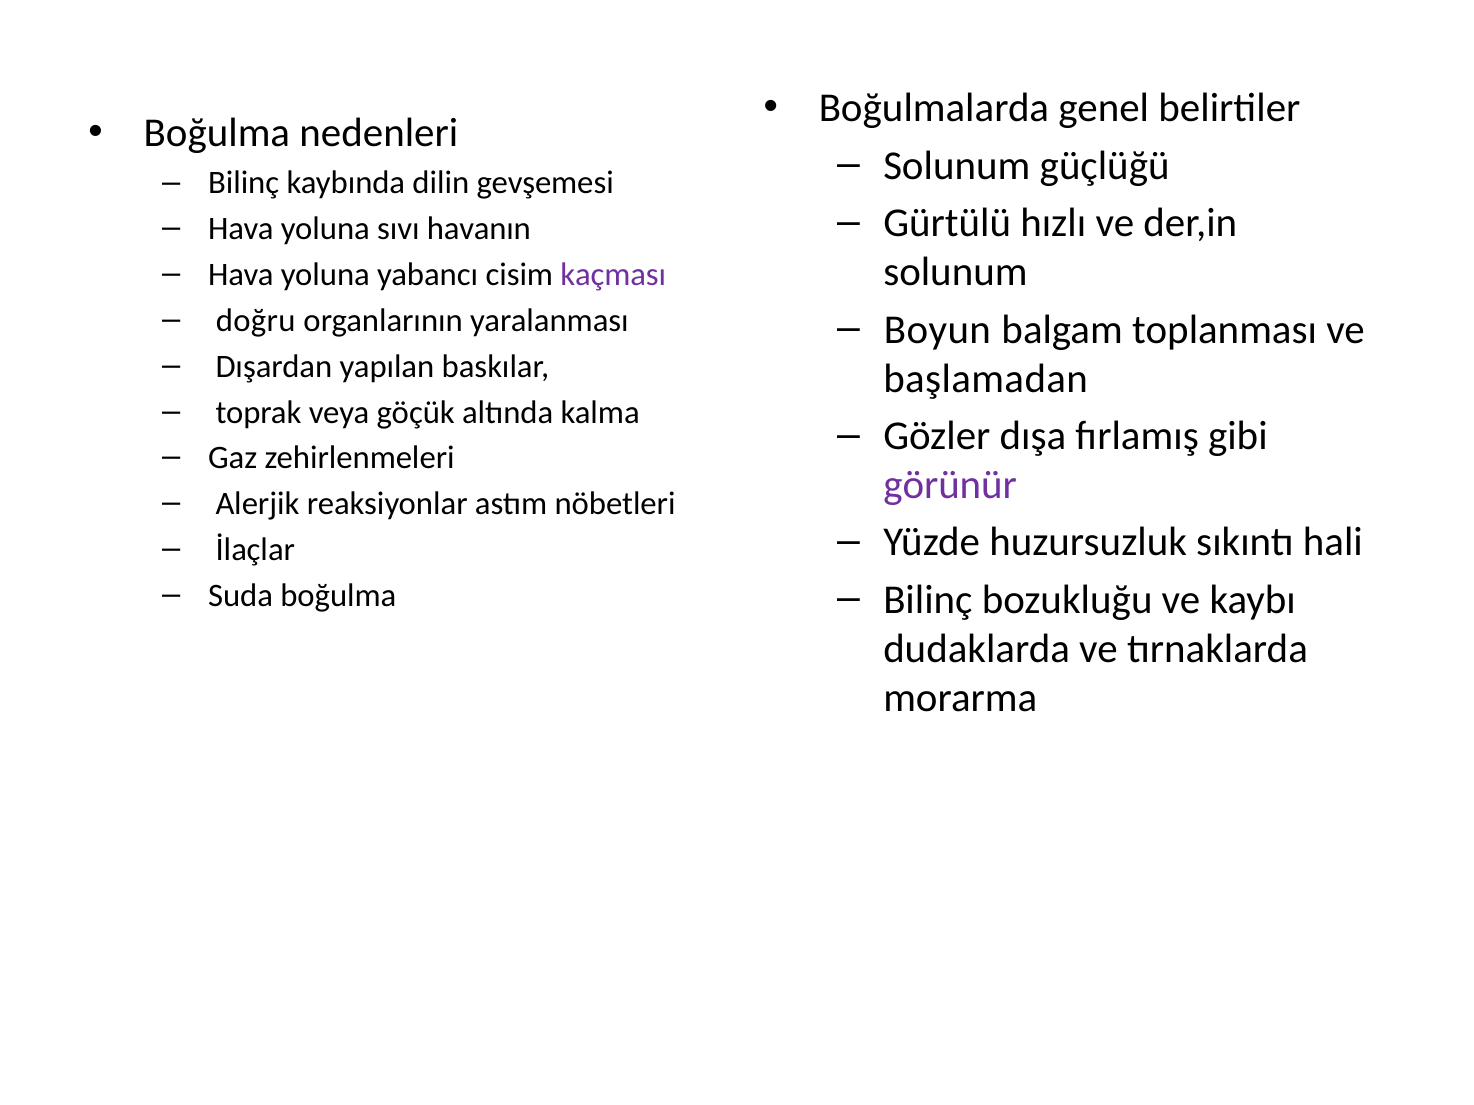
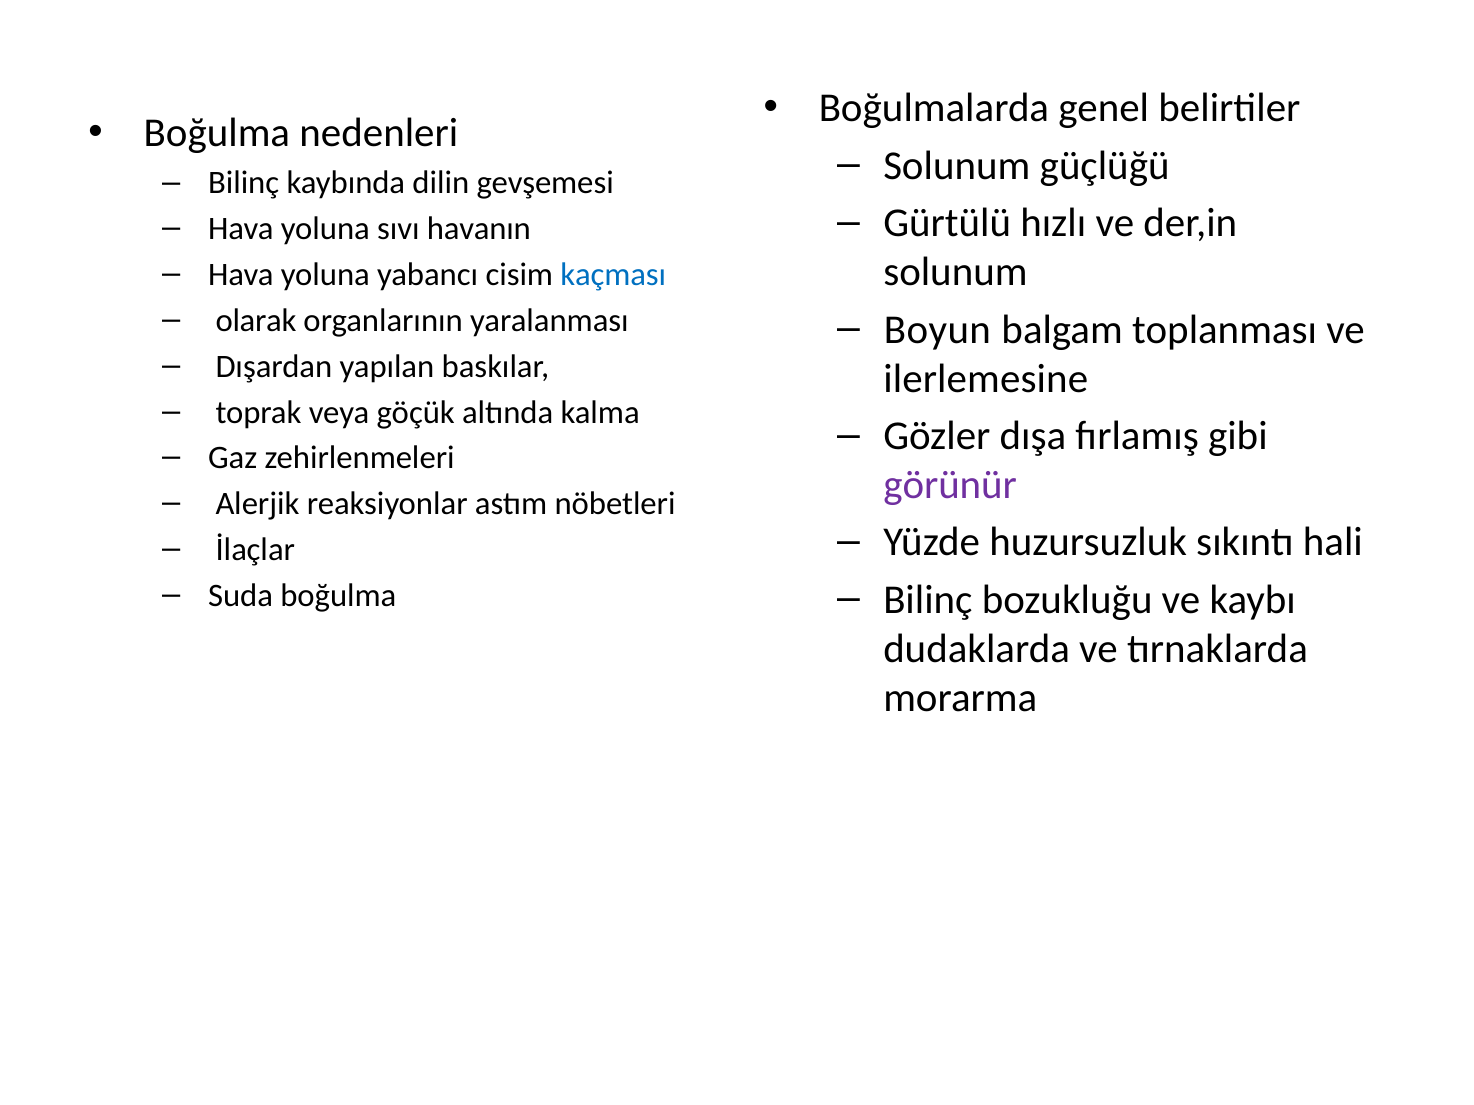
kaçması colour: purple -> blue (613, 275)
doğru: doğru -> olarak (256, 321)
başlamadan: başlamadan -> ilerlemesine (986, 379)
